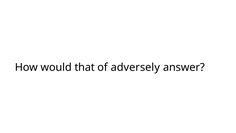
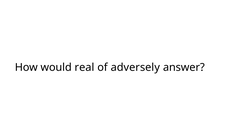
that: that -> real (85, 67)
